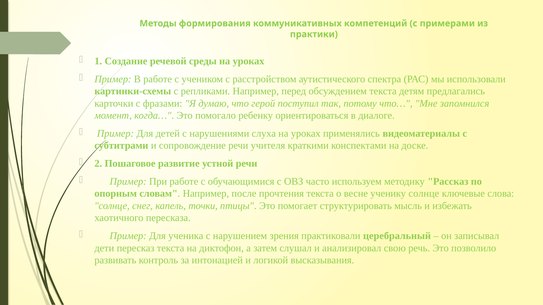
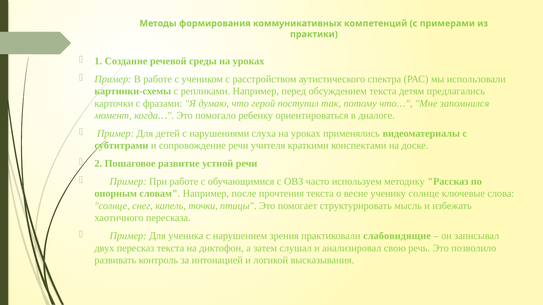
церебральный: церебральный -> слабовидящие (397, 236)
дети: дети -> двух (104, 248)
